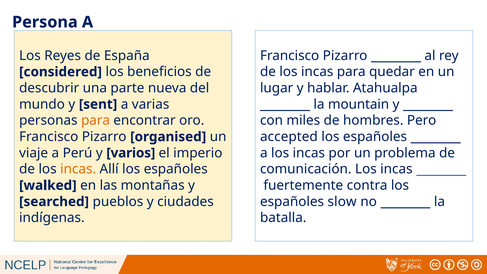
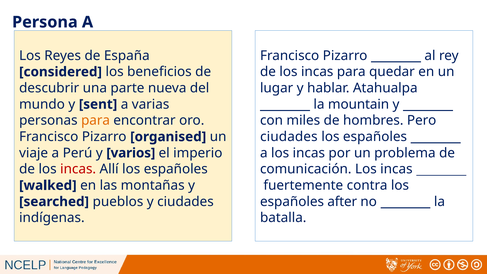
accepted: accepted -> ciudades (289, 137)
incas colour: orange -> red (78, 169)
slow: slow -> after (342, 202)
